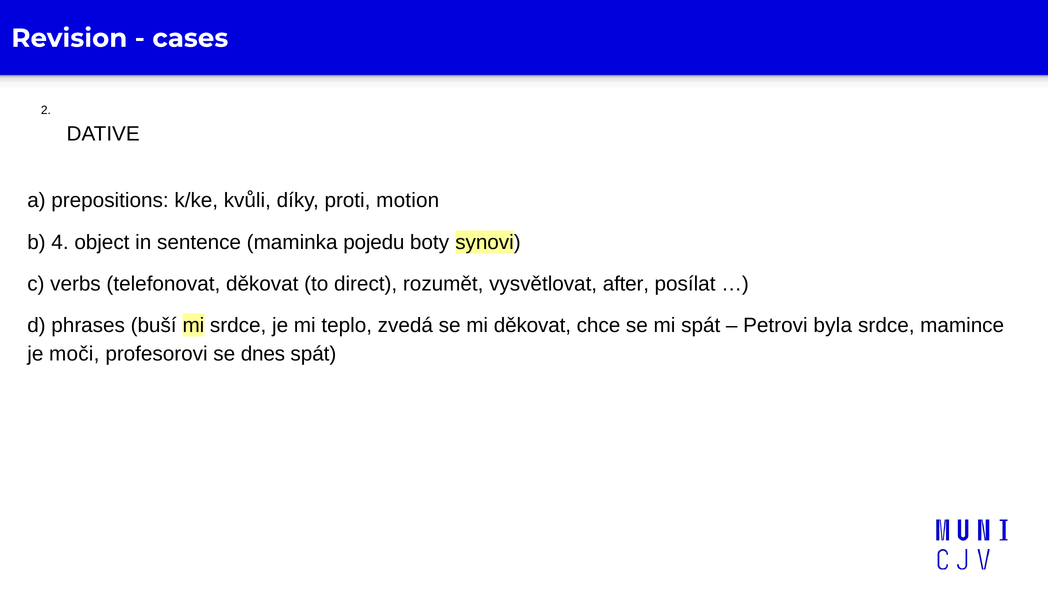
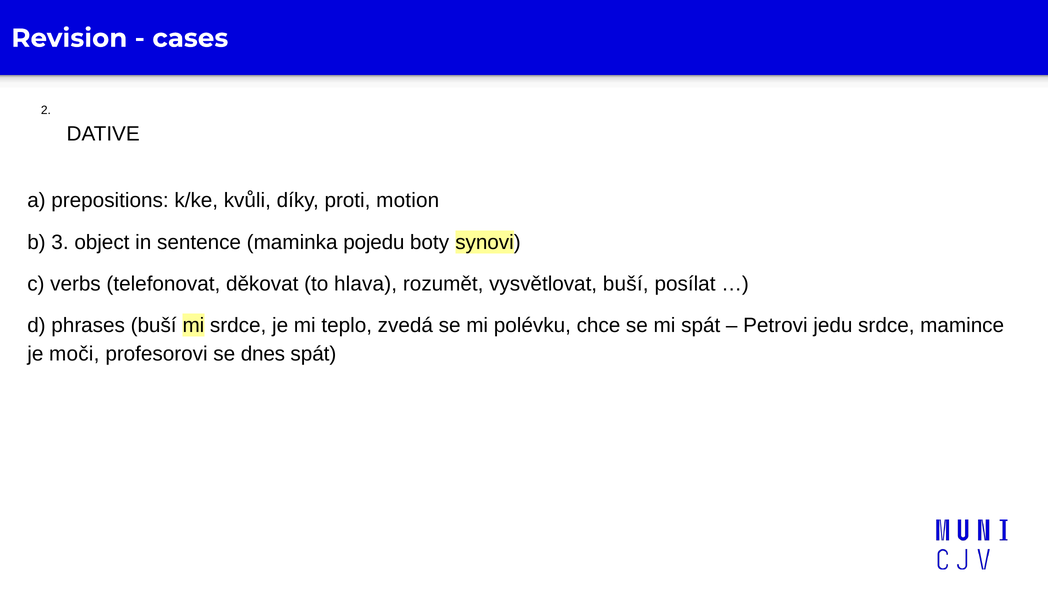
4: 4 -> 3 (60, 242)
direct: direct -> hlava (366, 284)
vysvětlovat after: after -> buší (626, 284)
mi děkovat: děkovat -> polévku (532, 326)
byla: byla -> jedu (833, 326)
